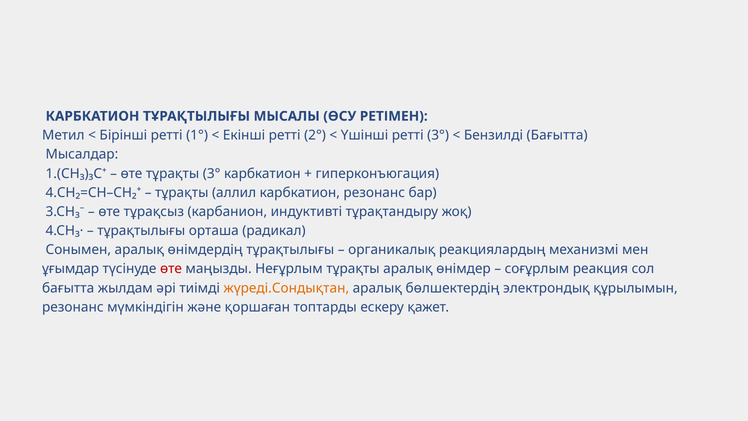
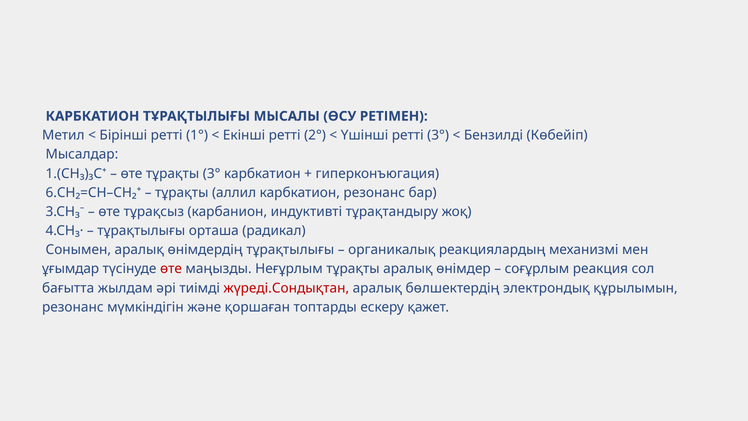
Бензилді Бағытта: Бағытта -> Көбейіп (557, 135)
4.CH₂=CH–CH₂⁺: 4.CH₂=CH–CH₂⁺ -> 6.CH₂=CH–CH₂⁺ (93, 192)
жүреді.Сондықтан colour: orange -> red (286, 288)
